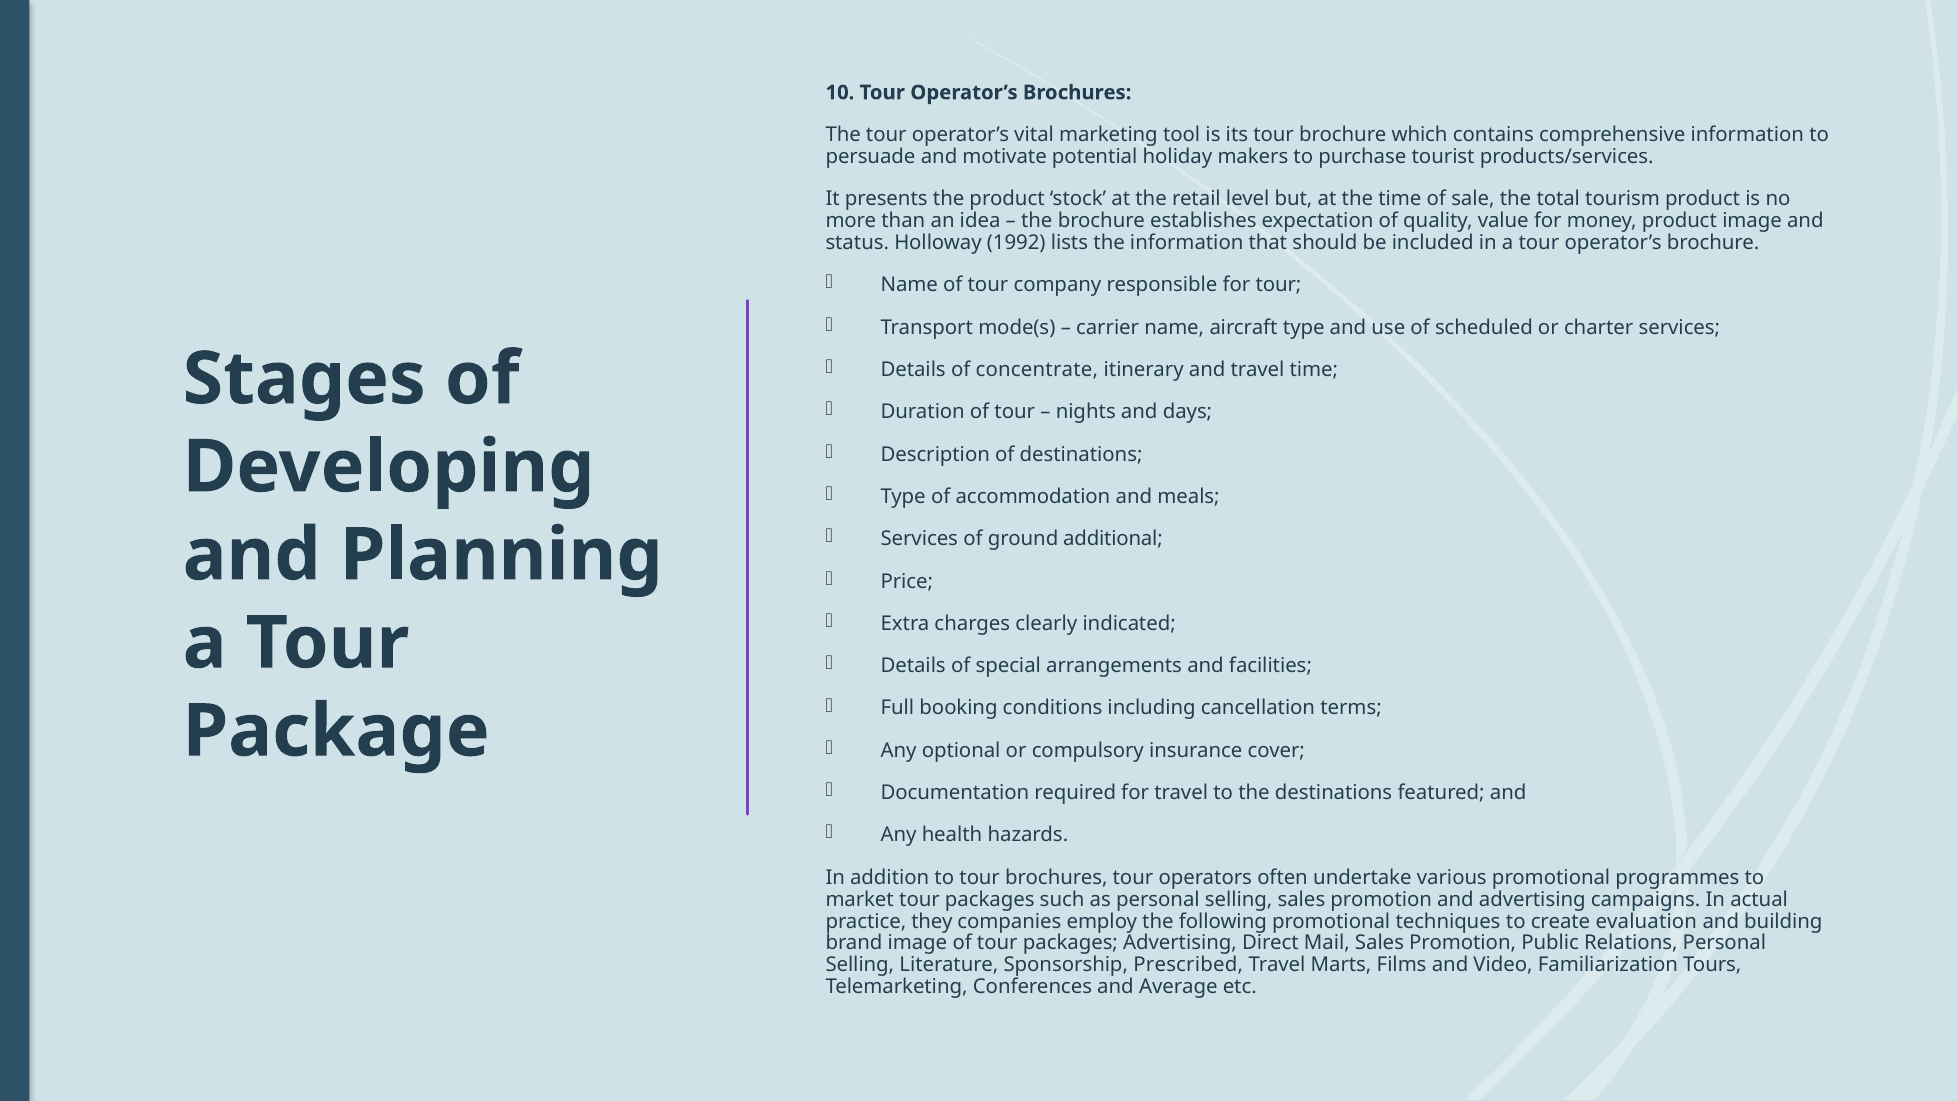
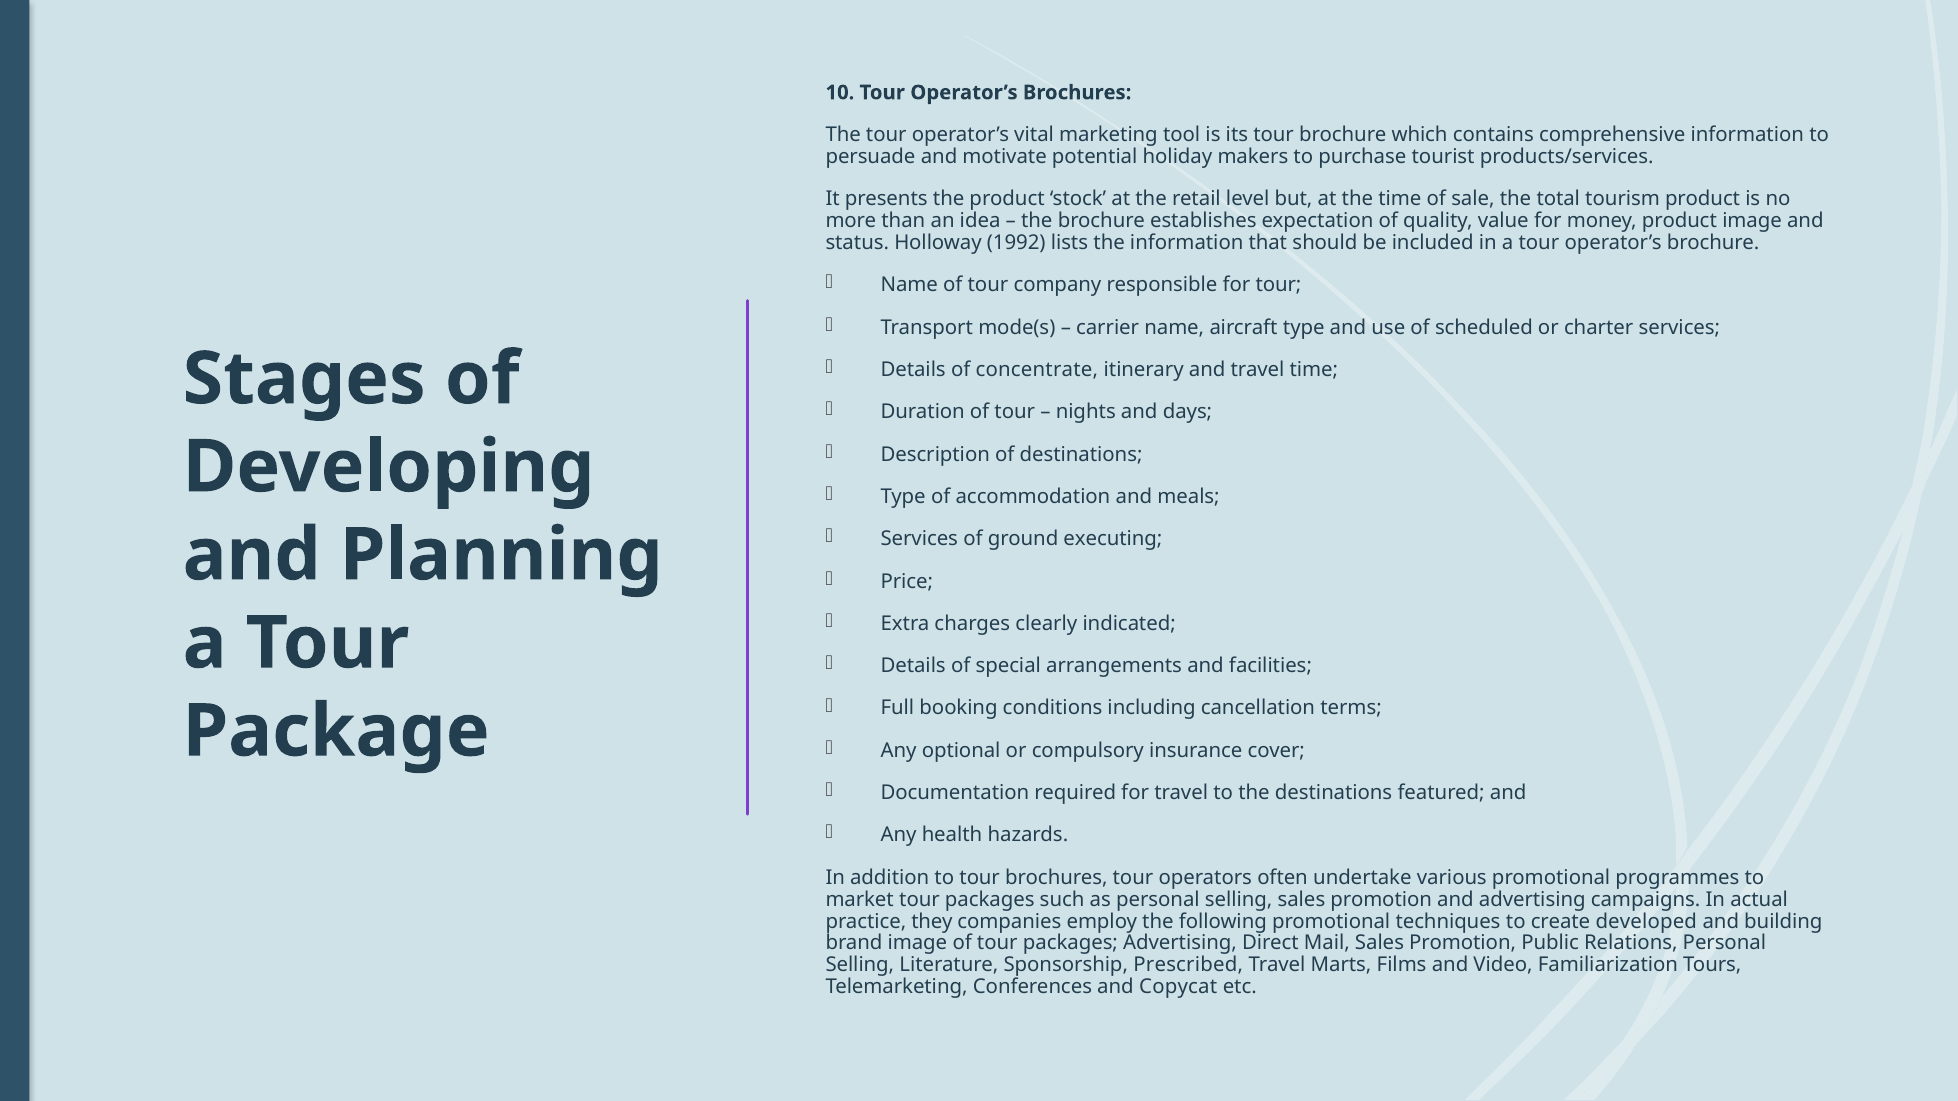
additional: additional -> executing (1113, 539)
evaluation: evaluation -> developed (1646, 922)
Average: Average -> Copycat (1178, 987)
